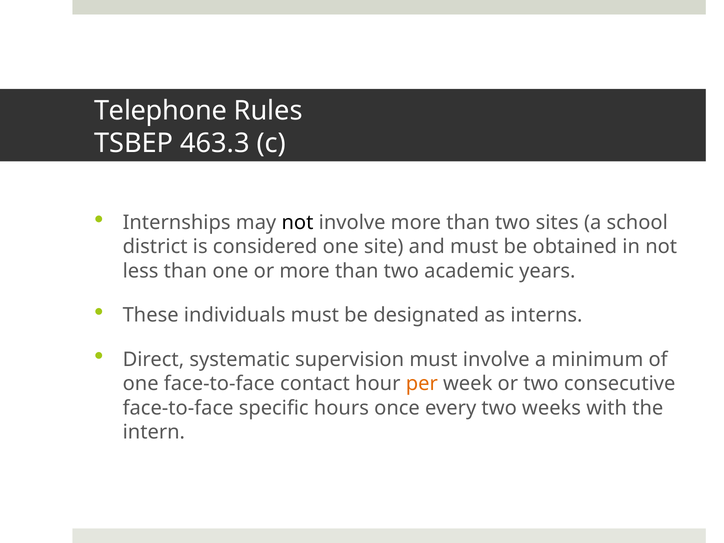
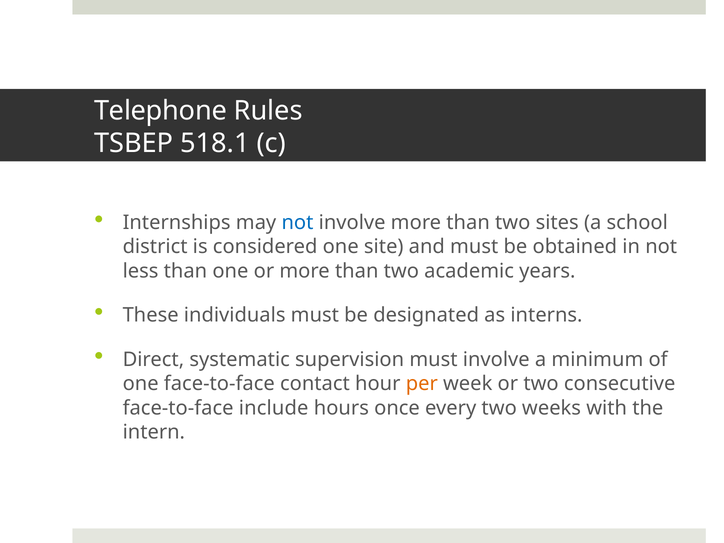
463.3: 463.3 -> 518.1 (215, 143)
not colour: black -> blue (297, 223)
specific: specific -> include (274, 408)
